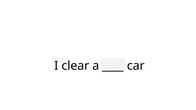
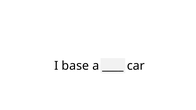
clear: clear -> base (75, 66)
